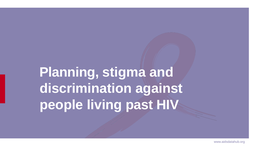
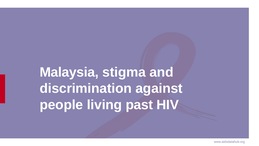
Planning: Planning -> Malaysia (69, 72)
